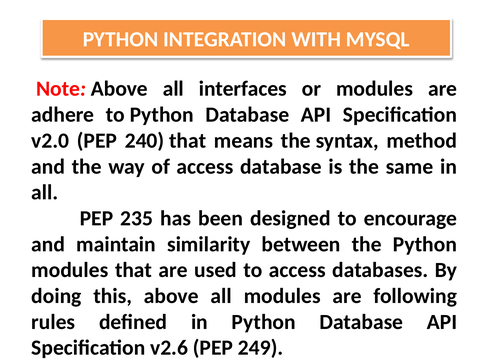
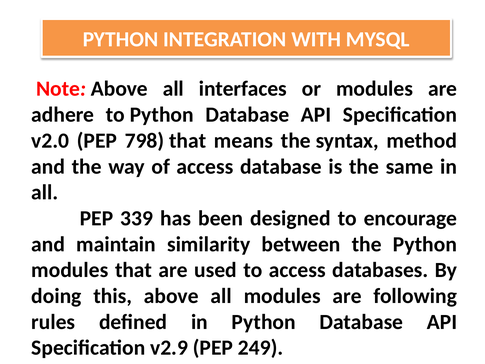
240: 240 -> 798 (145, 141)
235: 235 -> 339 (137, 218)
v2.6: v2.6 -> v2.9 (169, 348)
